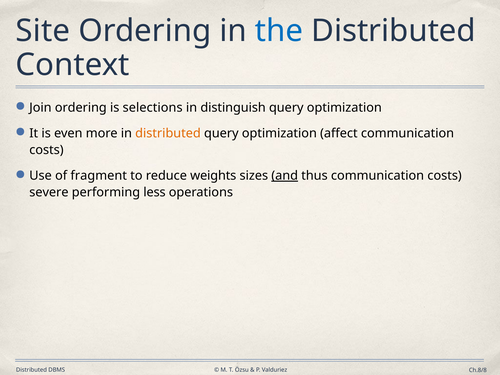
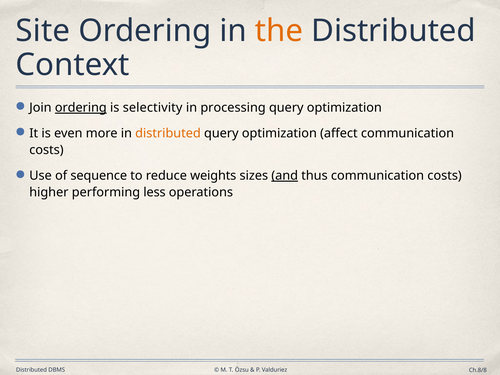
the colour: blue -> orange (279, 31)
ordering underline: none -> present (81, 108)
selections: selections -> selectivity (153, 108)
distinguish: distinguish -> processing (233, 108)
fragment: fragment -> sequence (99, 176)
severe: severe -> higher (49, 192)
